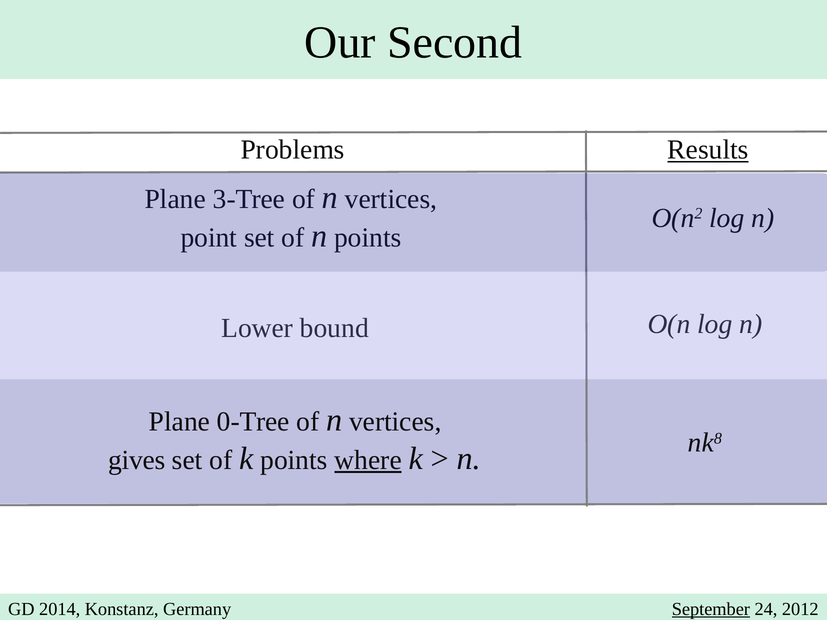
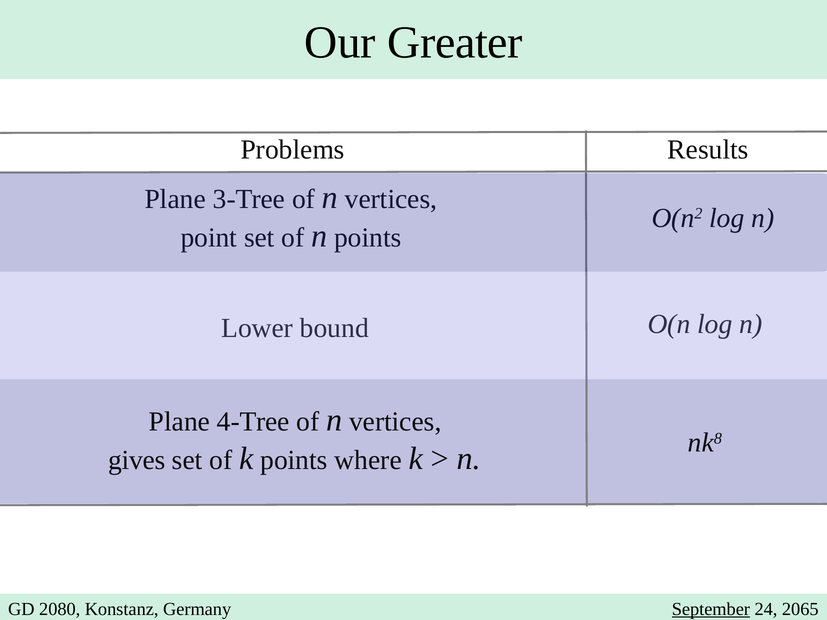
Second: Second -> Greater (455, 43)
Results underline: present -> none (708, 150)
0-Tree: 0-Tree -> 4-Tree (253, 422)
where underline: present -> none (368, 460)
2014: 2014 -> 2080 (60, 609)
2012: 2012 -> 2065 (800, 609)
